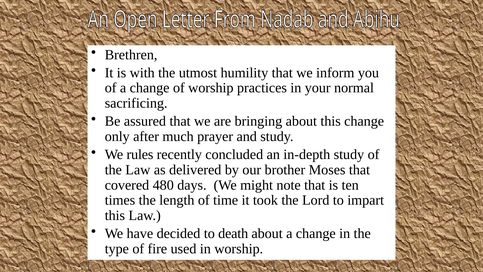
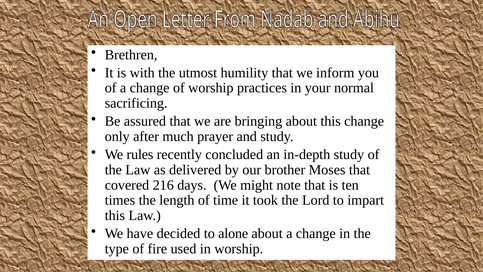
480: 480 -> 216 (163, 185)
death: death -> alone (233, 233)
